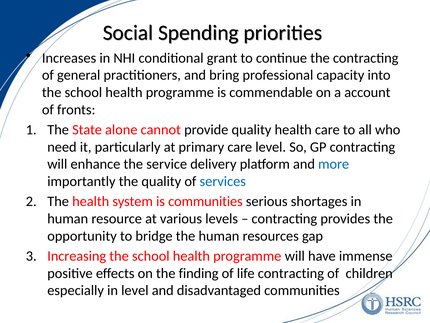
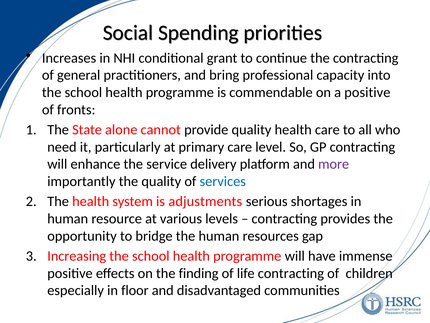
a account: account -> positive (367, 92)
more colour: blue -> purple (334, 164)
is communities: communities -> adjustments (205, 201)
in level: level -> floor (135, 290)
